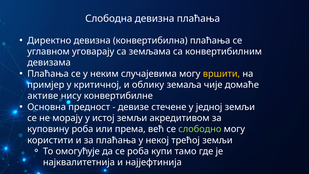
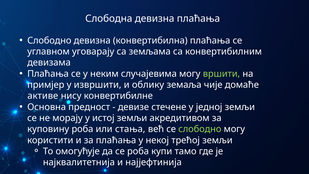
Директно: Директно -> Слободно (49, 40)
вршити colour: yellow -> light green (221, 74)
критичној: критичној -> извршити (98, 85)
према: према -> стања (130, 129)
